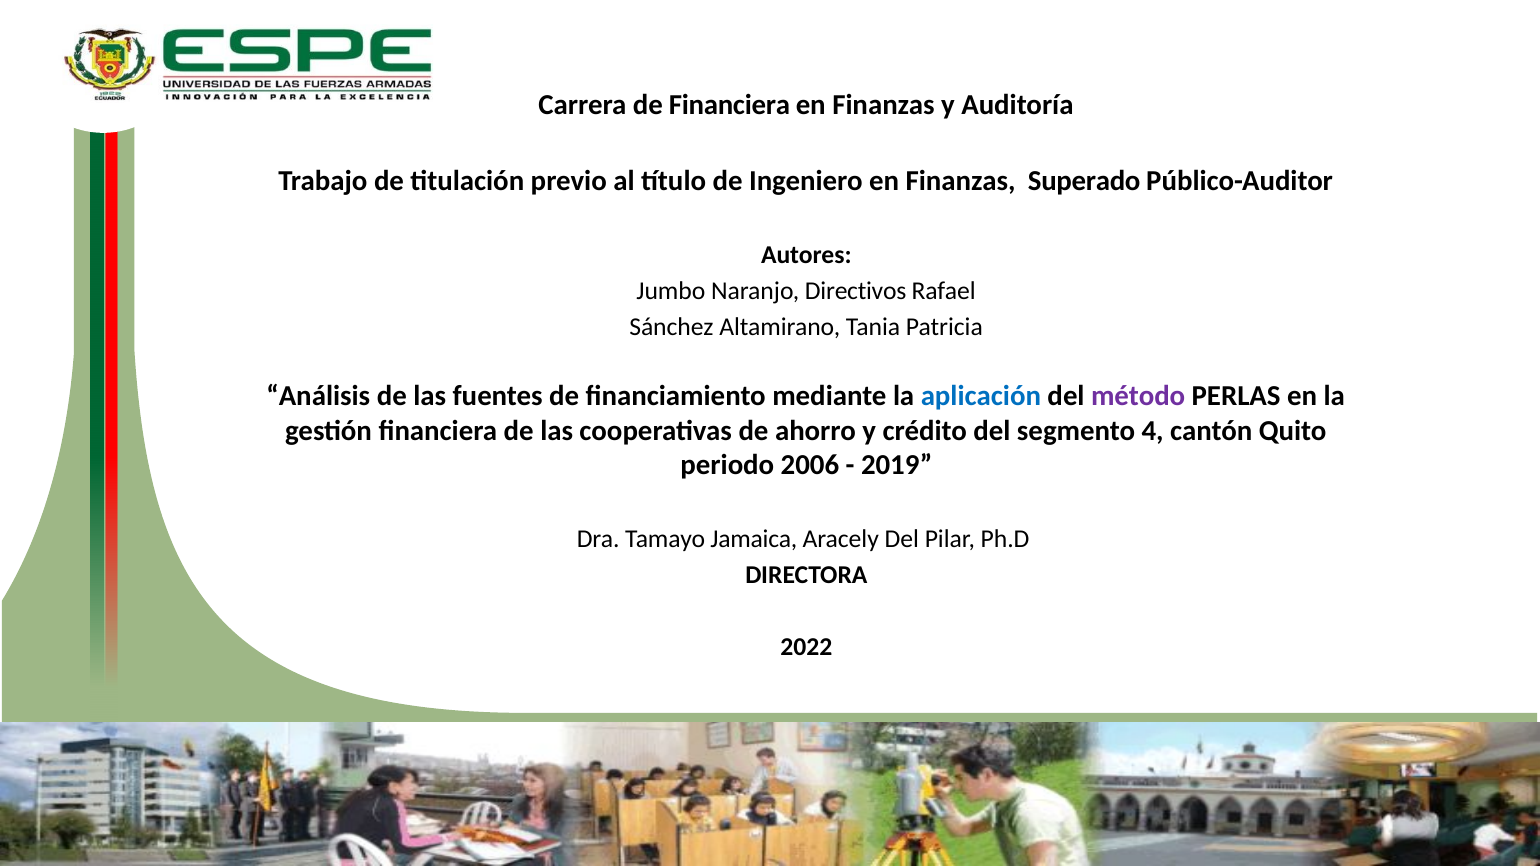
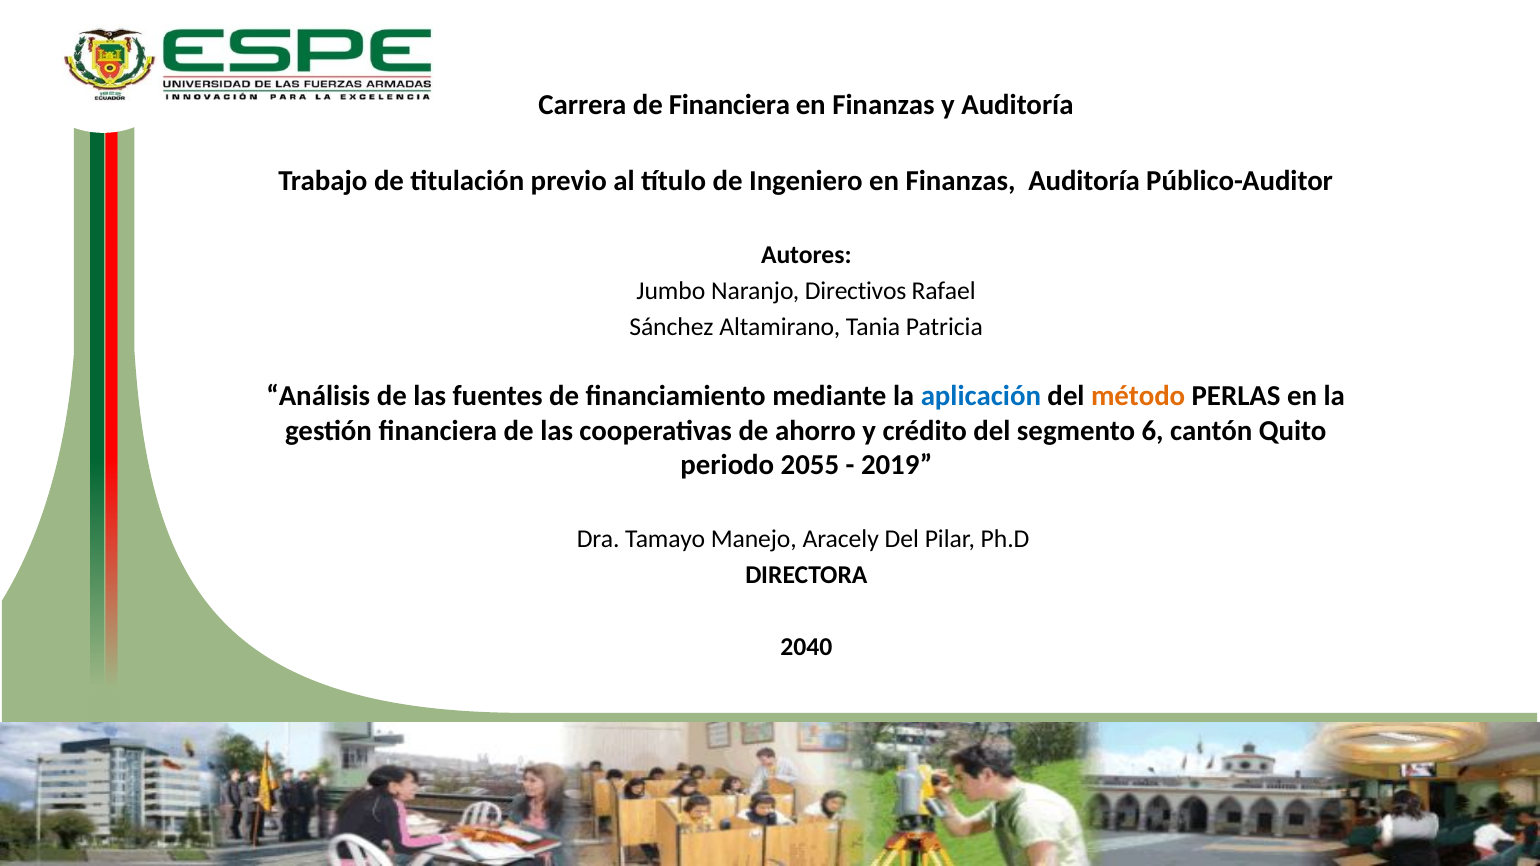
Finanzas Superado: Superado -> Auditoría (1084, 181)
método colour: purple -> orange (1138, 396)
4: 4 -> 6 (1153, 431)
2006: 2006 -> 2055 (810, 466)
Jamaica: Jamaica -> Manejo (754, 539)
2022: 2022 -> 2040 (806, 647)
